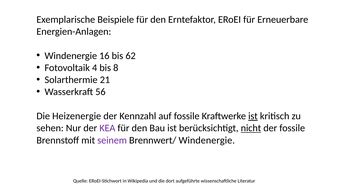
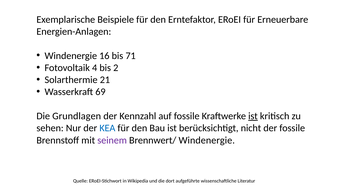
62: 62 -> 71 (131, 56)
8: 8 -> 2 (116, 68)
56: 56 -> 69 (100, 92)
Heizenergie: Heizenergie -> Grundlagen (77, 116)
KEA colour: purple -> blue (107, 128)
nicht underline: present -> none (251, 128)
